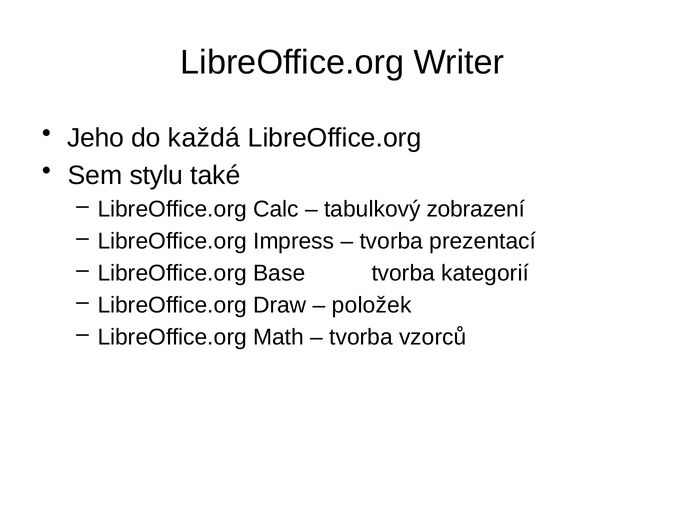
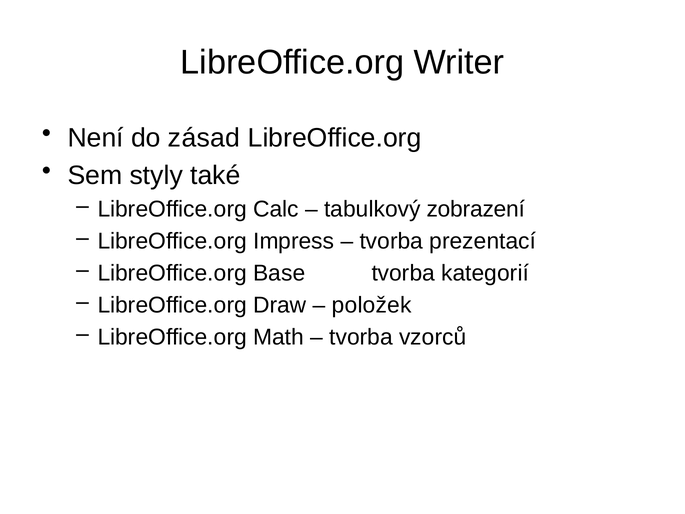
Jeho: Jeho -> Není (96, 138)
každá: každá -> zásad (204, 138)
stylu: stylu -> styly (156, 175)
